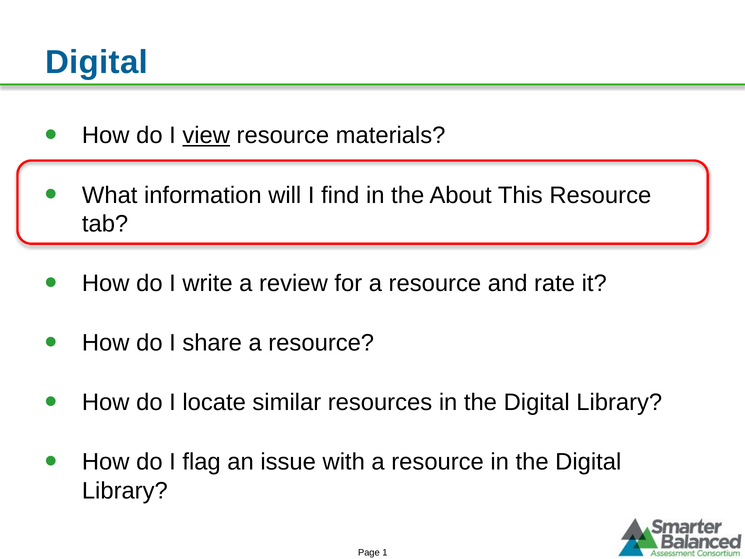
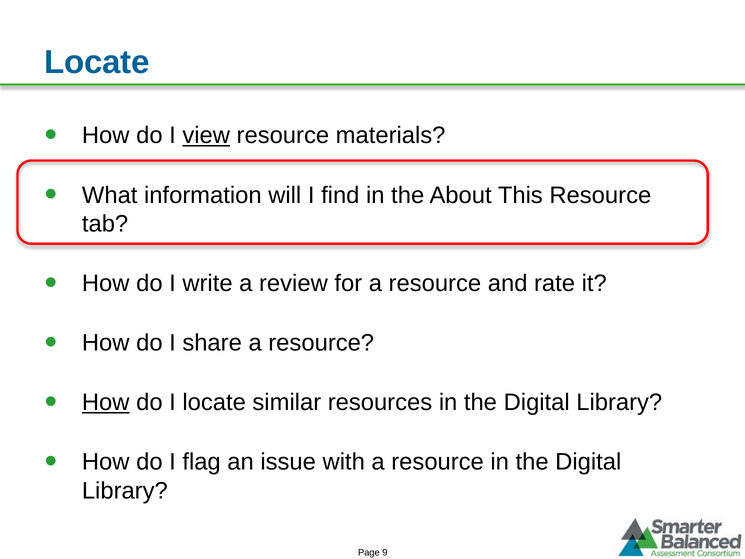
Digital: Digital -> Locate (97, 62)
How underline: none -> present (106, 402)
1: 1 -> 9 (385, 552)
